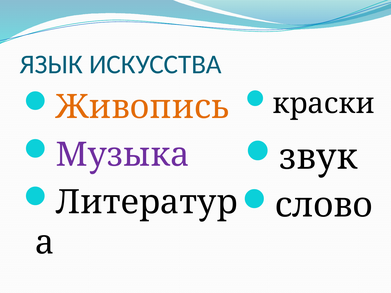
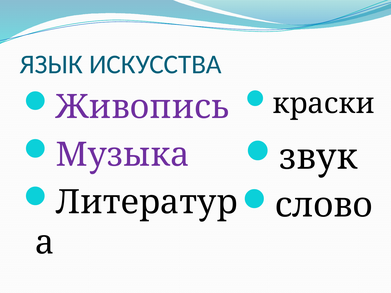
Живопись colour: orange -> purple (142, 107)
